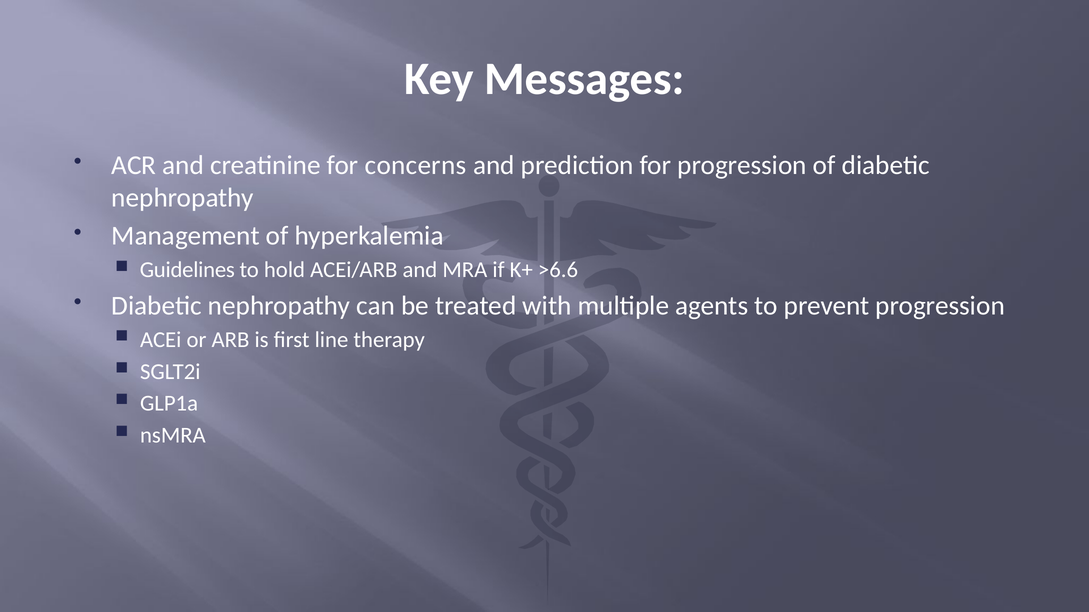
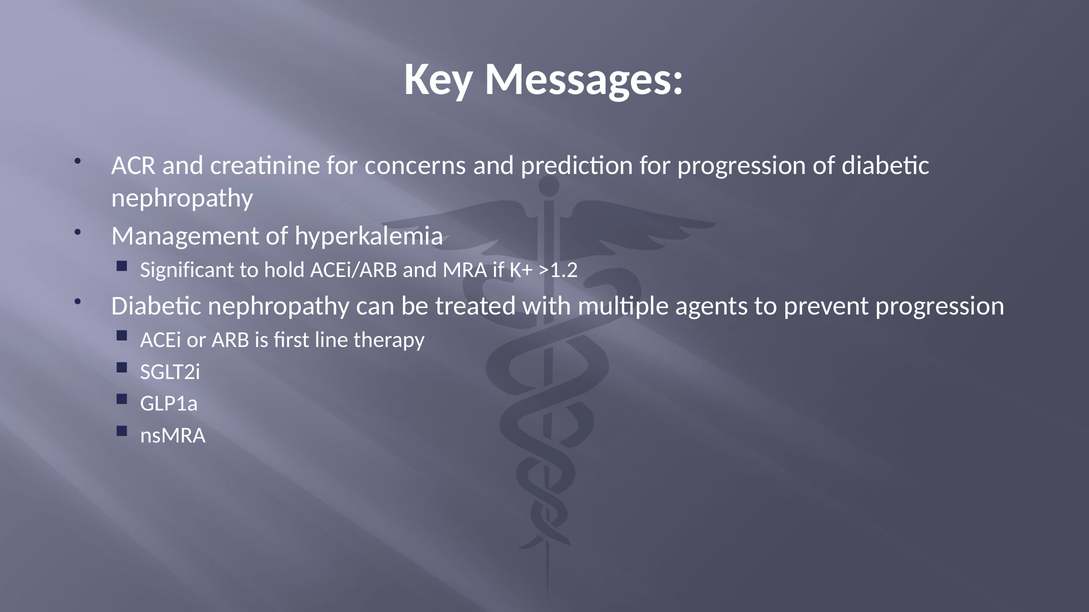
Guidelines: Guidelines -> Significant (187, 270)
>6.6: >6.6 -> >1.2 (558, 270)
